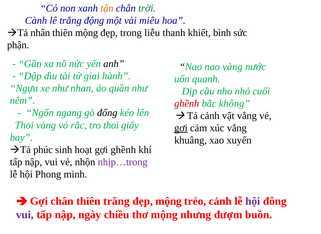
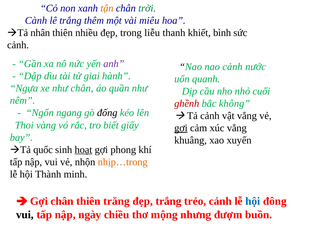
động: động -> thêm (94, 20)
thiên mộng: mộng -> nhiều (87, 33)
phận: phận -> cảnh (18, 45)
anh colour: black -> purple (114, 64)
nao vàng: vàng -> cảnh (233, 67)
như nhan: nhan -> chân (82, 88)
tro thoi: thoi -> biết (111, 125)
phúc: phúc -> quốc (43, 150)
hoạt underline: none -> present (83, 150)
gợi ghềnh: ghềnh -> phong (123, 150)
nhịp…trong colour: purple -> orange (123, 162)
Phong: Phong -> Thành (48, 174)
đẹp mộng: mộng -> trắng (169, 201)
hội colour: purple -> blue (253, 201)
vui colour: purple -> black (25, 215)
